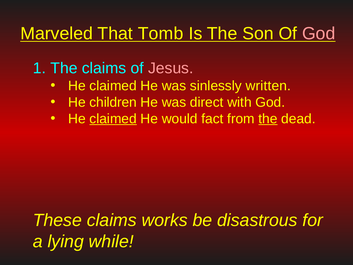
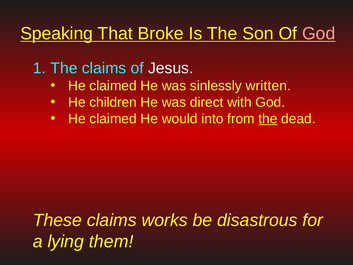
Marveled: Marveled -> Speaking (57, 34)
Tomb: Tomb -> Broke (161, 34)
Jesus colour: pink -> white (171, 68)
claimed underline: present -> none (113, 119)
fact: fact -> into (212, 119)
while: while -> them (111, 241)
